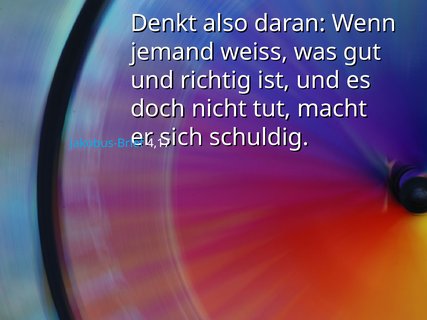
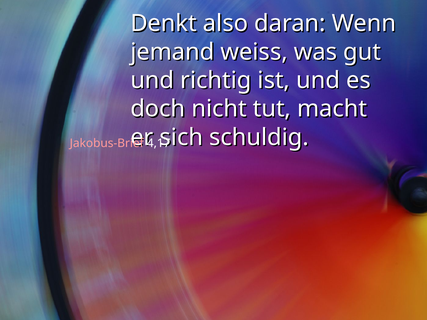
Jakobus-Brief colour: light blue -> pink (107, 143)
